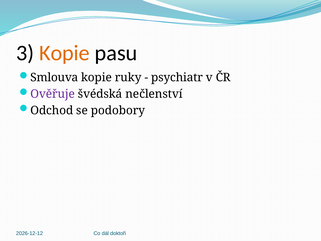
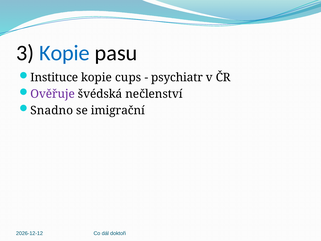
Kopie colour: orange -> blue (64, 53)
Smlouva: Smlouva -> Instituce (54, 77)
ruky: ruky -> cups (128, 77)
Odchod: Odchod -> Snadno (52, 110)
podobory: podobory -> imigrační (118, 110)
